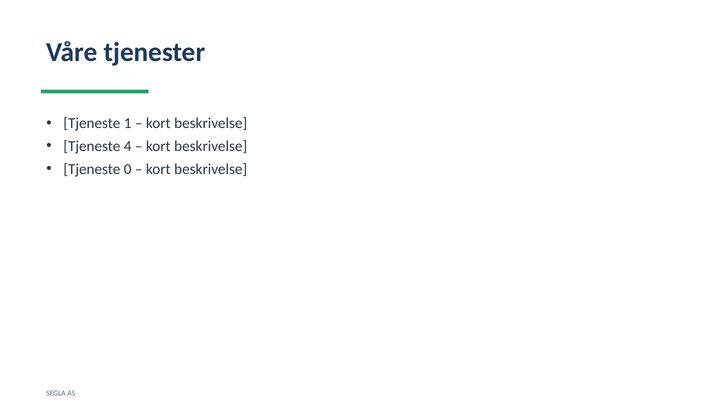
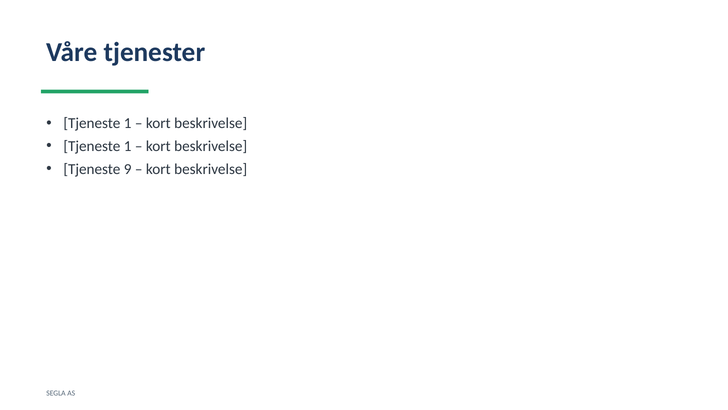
4: 4 -> 1 (128, 146)
0: 0 -> 9 (128, 169)
